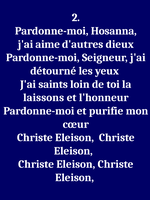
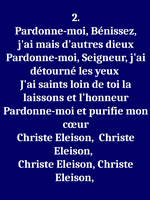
Hosanna: Hosanna -> Bénissez (114, 31)
aime: aime -> mais (48, 44)
